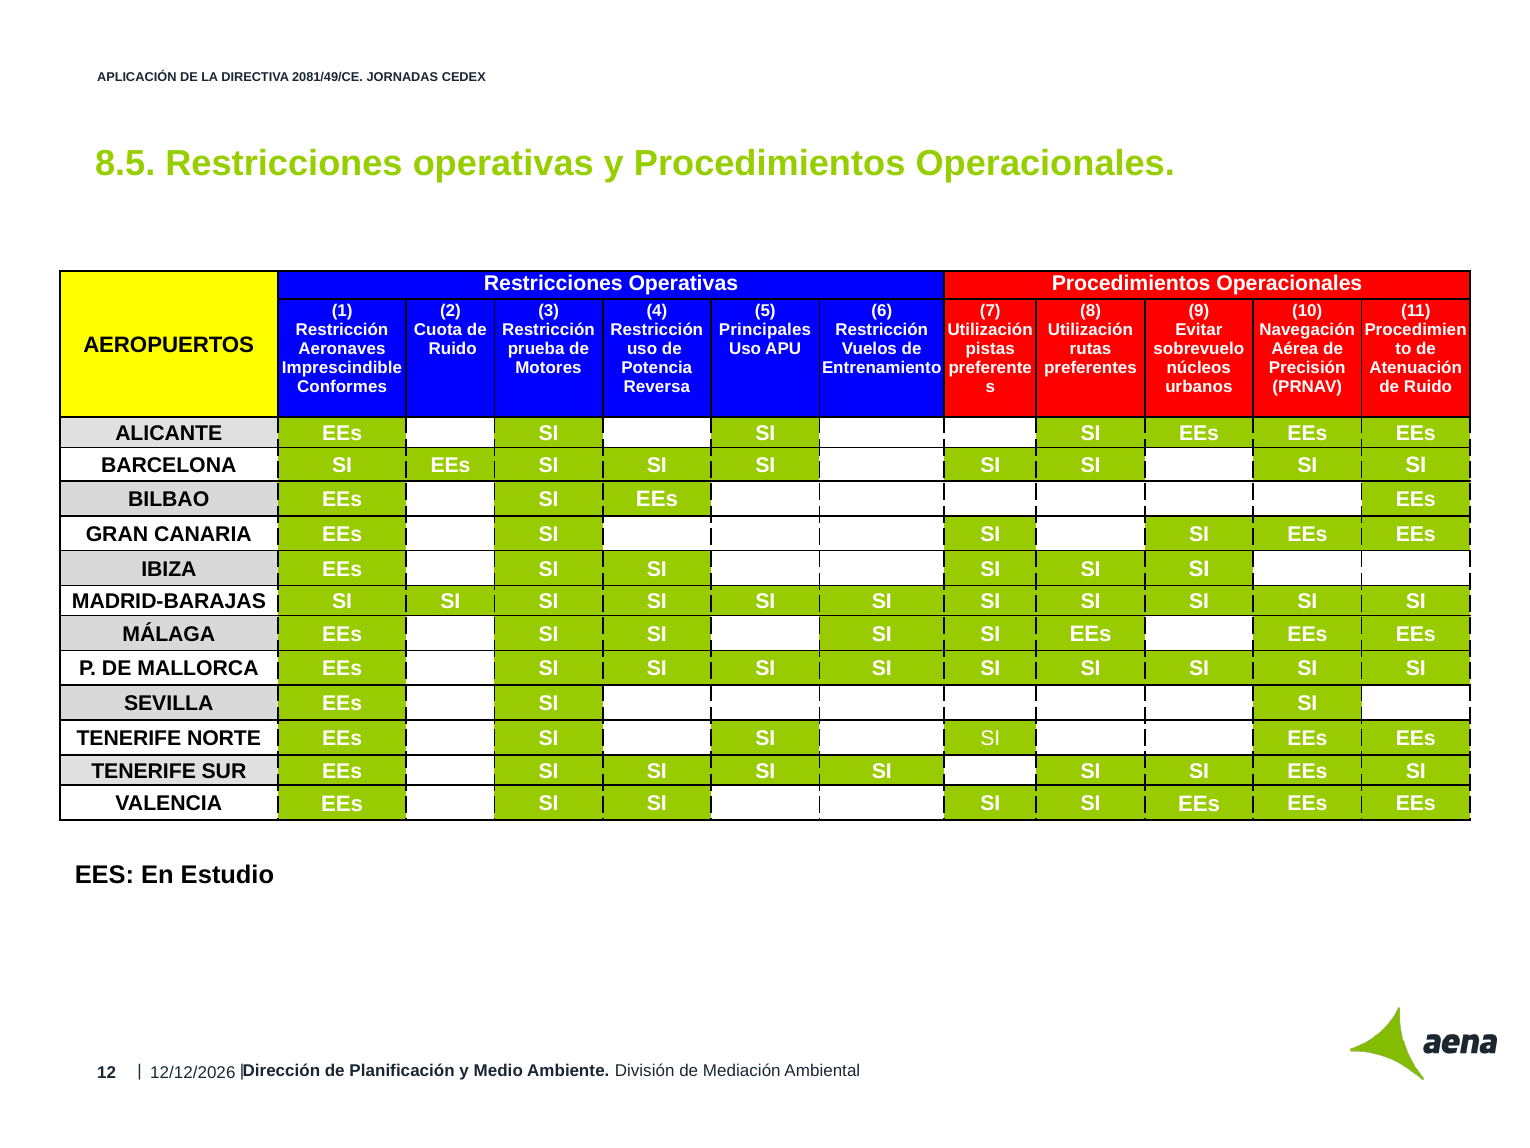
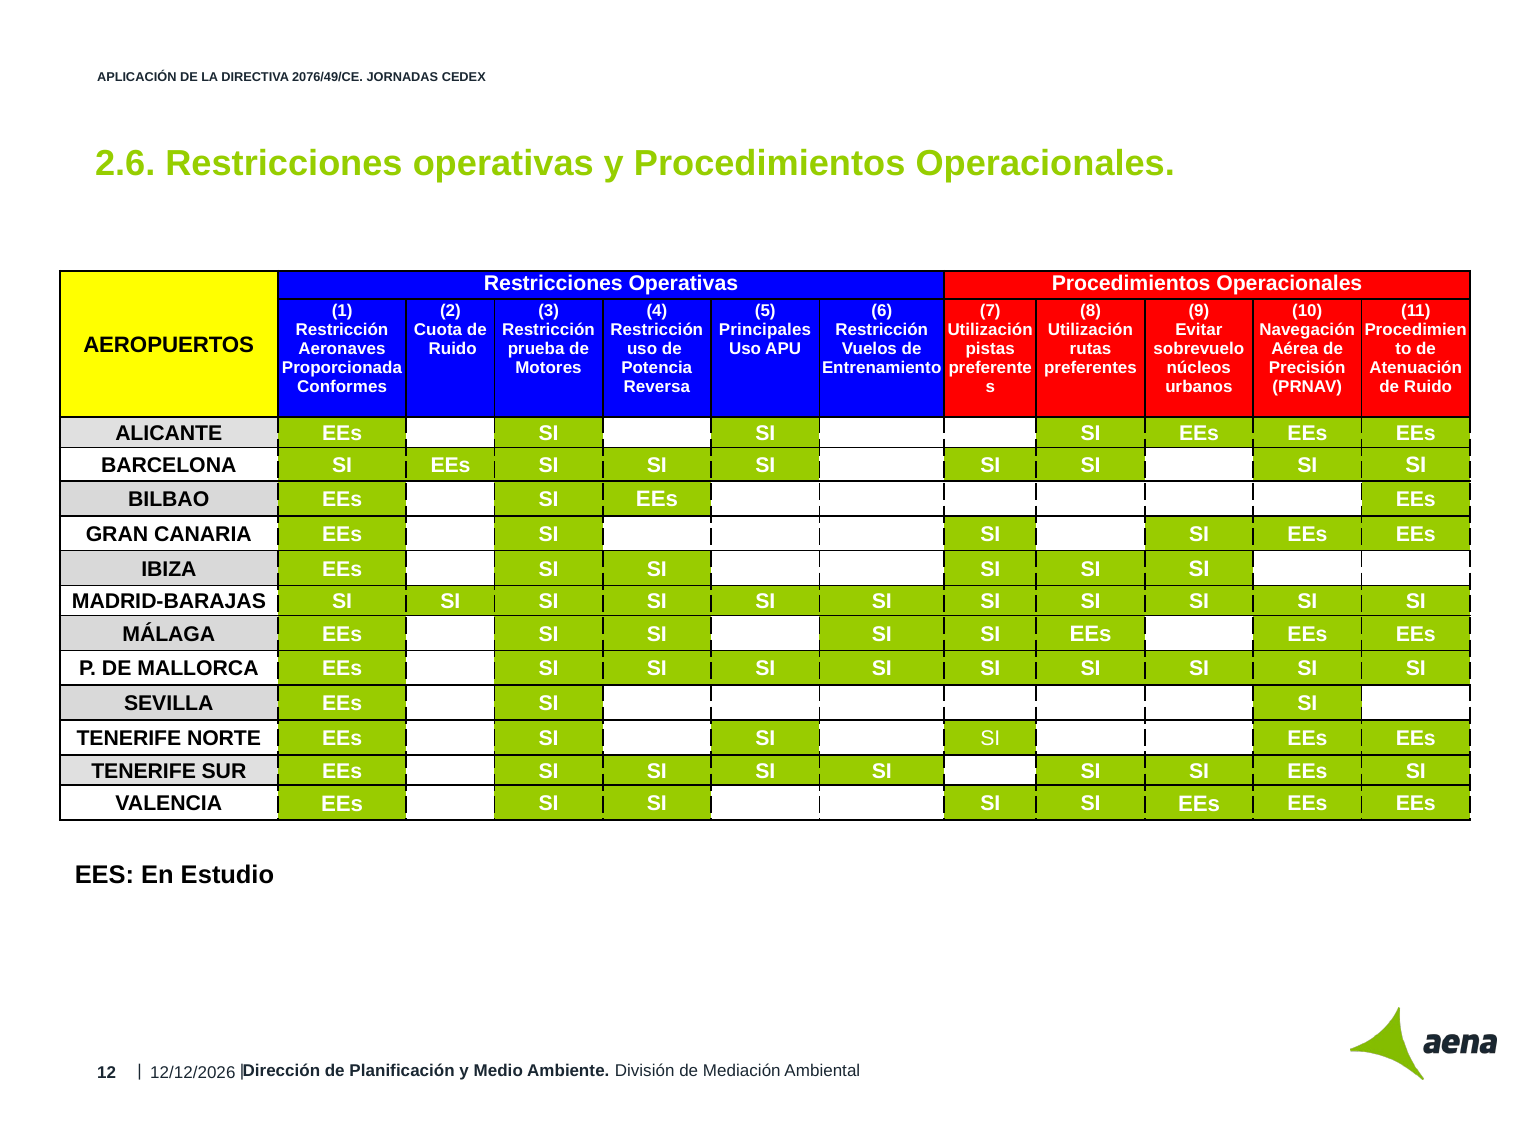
2081/49/CE: 2081/49/CE -> 2076/49/CE (328, 77)
8.5: 8.5 -> 2.6 (125, 163)
Imprescindible: Imprescindible -> Proporcionada (342, 368)
